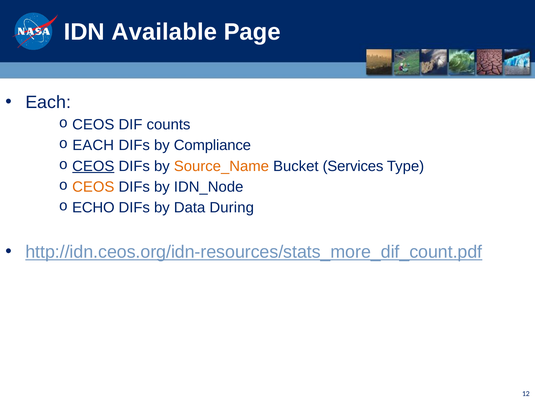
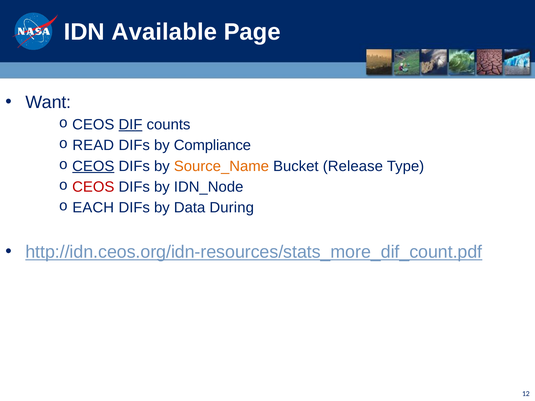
Each: Each -> Want (48, 102)
DIF underline: none -> present (130, 125)
EACH: EACH -> READ (93, 145)
Services: Services -> Release (353, 166)
CEOS colour: orange -> red (93, 187)
ECHO: ECHO -> EACH (93, 208)
